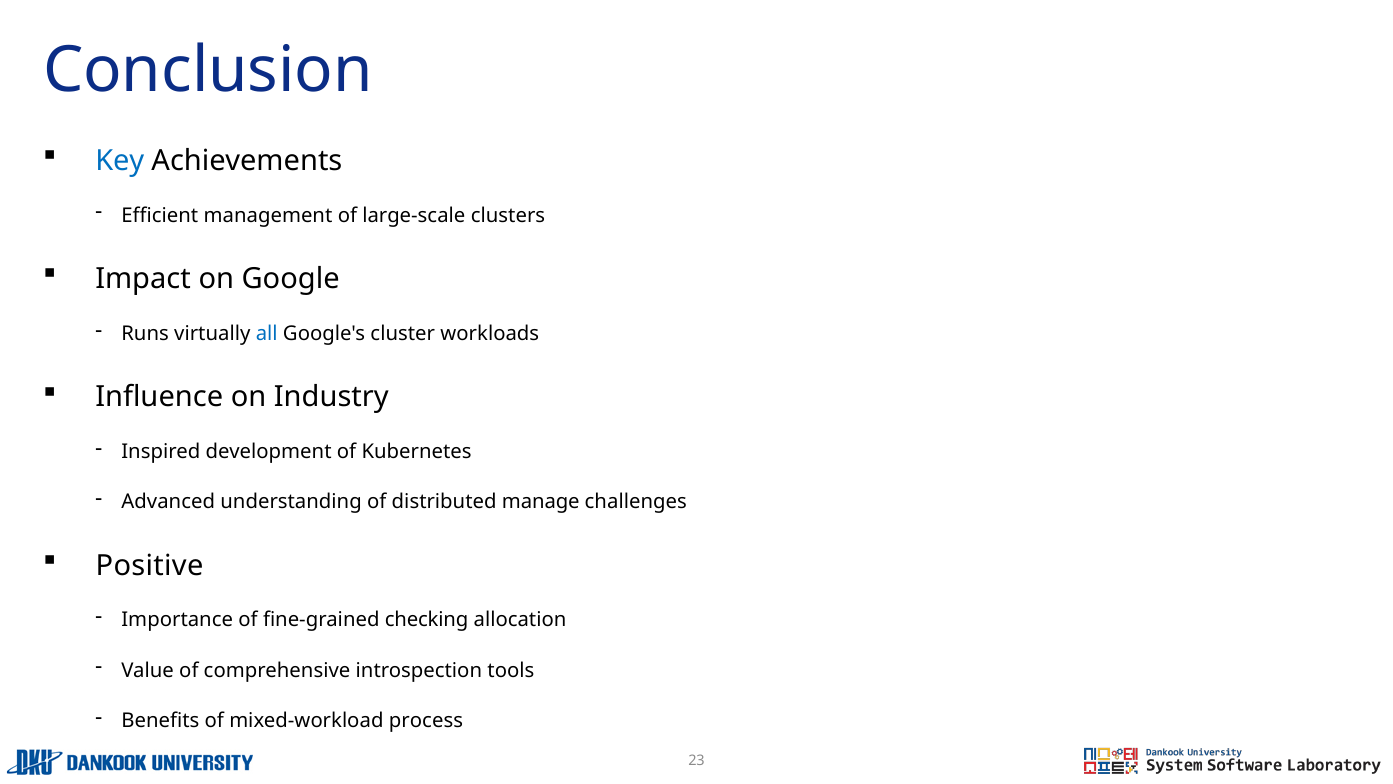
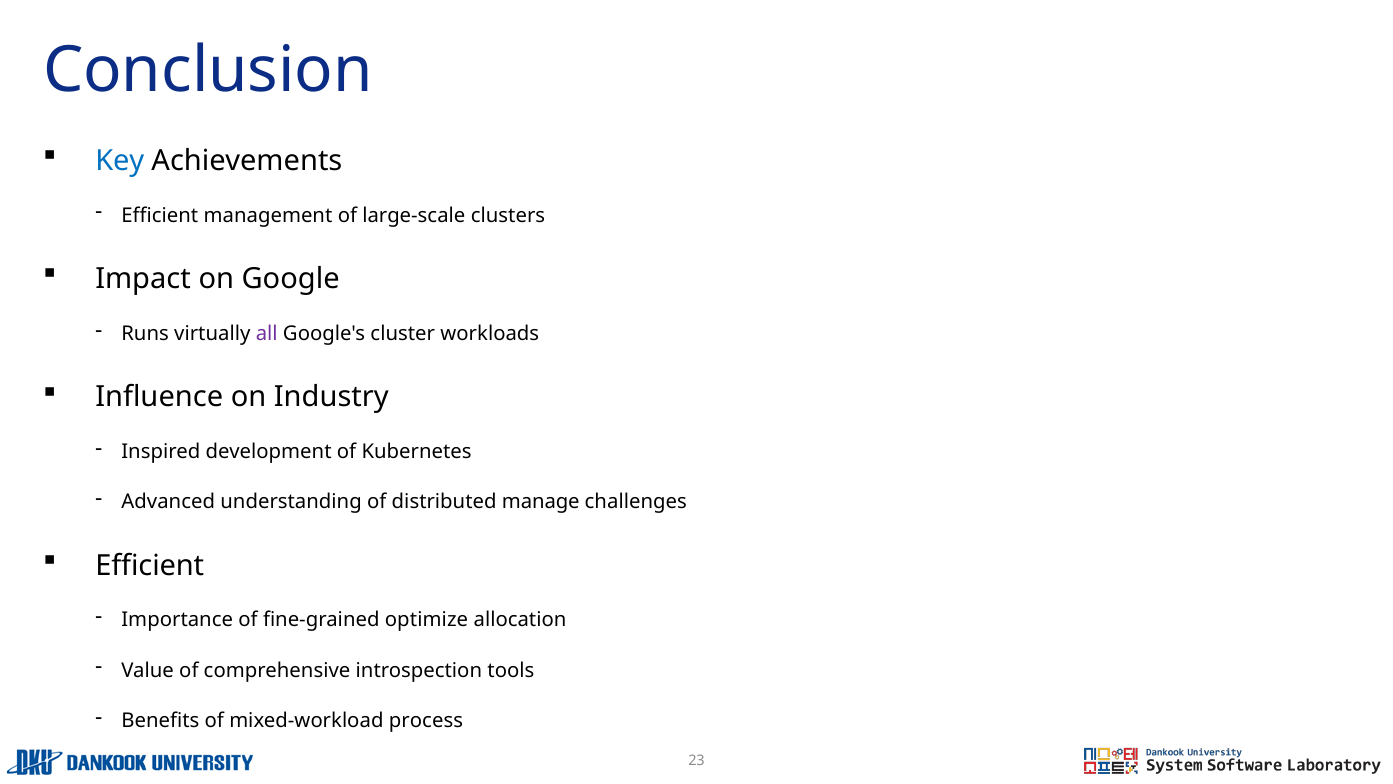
all colour: blue -> purple (267, 334)
Positive: Positive -> Efficient (150, 565)
checking: checking -> optimize (426, 620)
